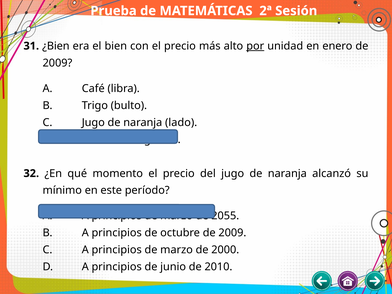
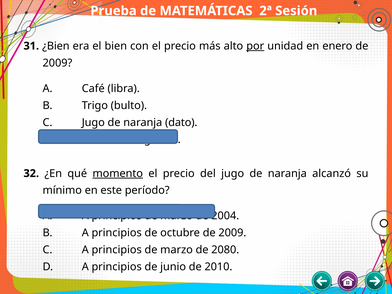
lado: lado -> dato (181, 122)
momento underline: none -> present (118, 173)
2055: 2055 -> 2004 (225, 216)
2000: 2000 -> 2080 (225, 250)
